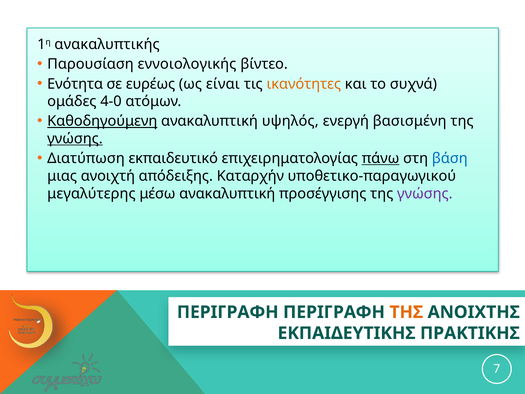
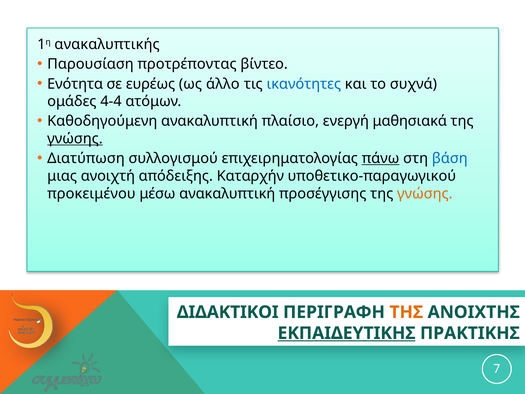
εννοιολογικής: εννοιολογικής -> προτρέποντας (187, 64)
είναι: είναι -> άλλο (223, 84)
ικανότητες colour: orange -> blue (304, 84)
4-0: 4-0 -> 4-4 (111, 101)
Καθοδηγούμενη underline: present -> none (102, 121)
υψηλός: υψηλός -> πλαίσιο (290, 121)
βασισμένη: βασισμένη -> μαθησιακά (410, 121)
εκπαιδευτικό: εκπαιδευτικό -> συλλογισμού (173, 158)
μεγαλύτερης: μεγαλύτερης -> προκειμένου (91, 193)
γνώσης colour: purple -> orange (425, 193)
ΠΕΡΙΓΡΑΦΗ: ΠΕΡΙΓΡΑΦΗ -> ΔΙΔΑΚΤΙΚΟΙ (228, 312)
ΕΚΠΑΙΔΕΥΤΙΚΗΣ underline: none -> present (347, 333)
